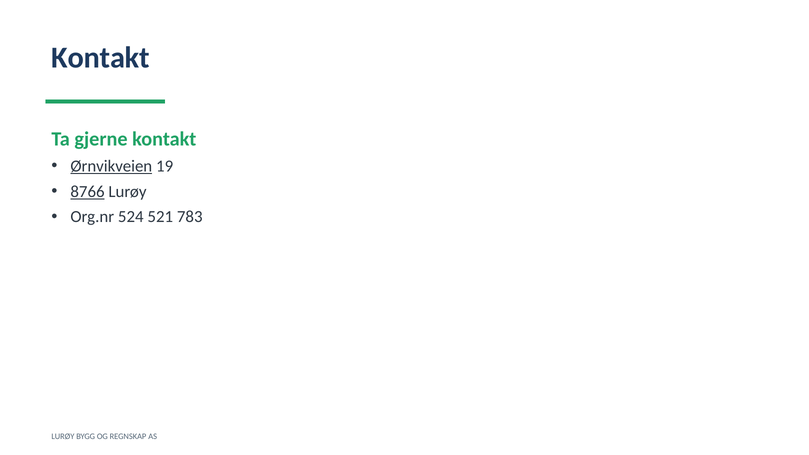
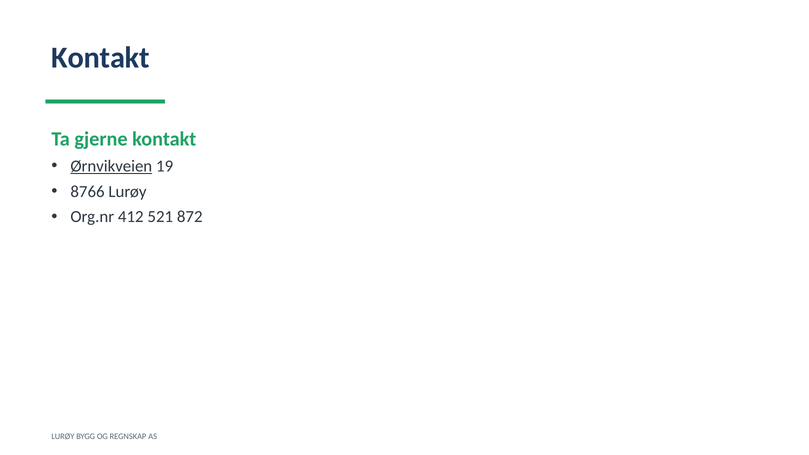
8766 underline: present -> none (88, 192)
524: 524 -> 412 (131, 217)
783: 783 -> 872 (190, 217)
